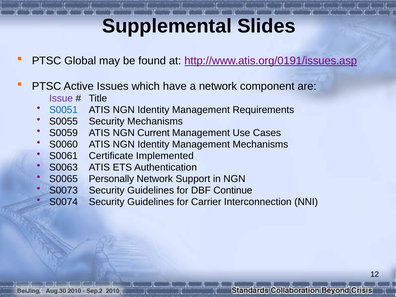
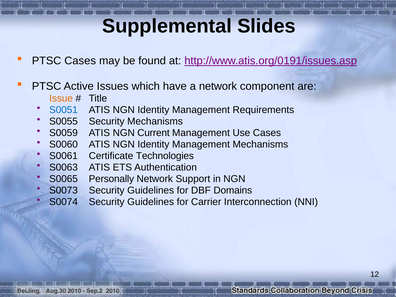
PTSC Global: Global -> Cases (80, 61)
Issue colour: purple -> orange (61, 98)
Implemented: Implemented -> Technologies (165, 156)
Continue: Continue -> Domains (233, 190)
